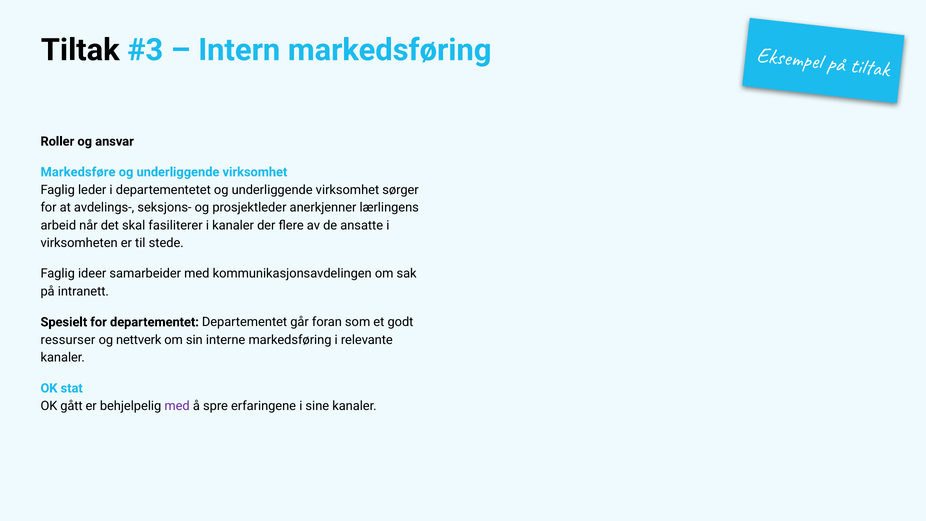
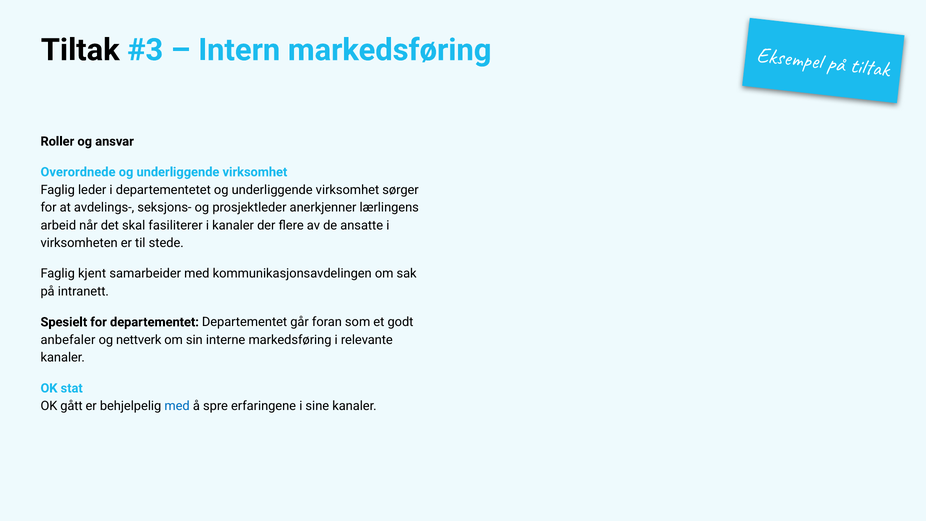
Markedsføre: Markedsføre -> Overordnede (78, 172)
ideer: ideer -> kjent (92, 274)
ressurser: ressurser -> anbefaler (68, 340)
med colour: purple -> blue (177, 406)
